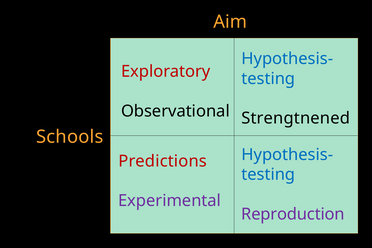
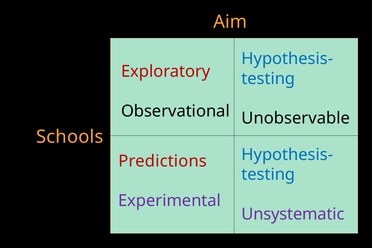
Strengtnened: Strengtnened -> Unobservable (296, 118)
Reproduction: Reproduction -> Unsystematic (293, 214)
